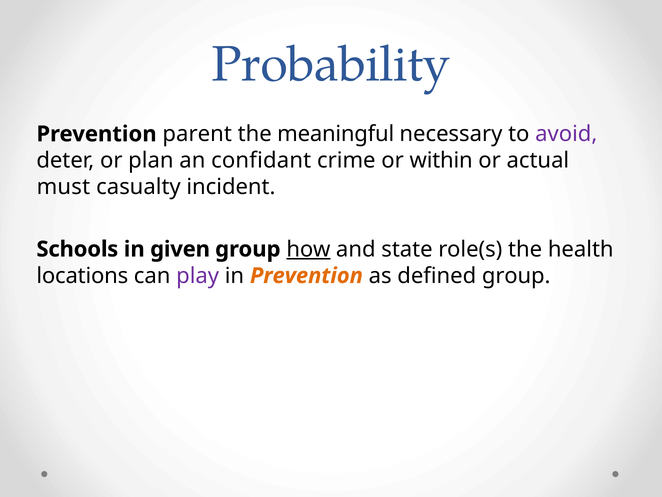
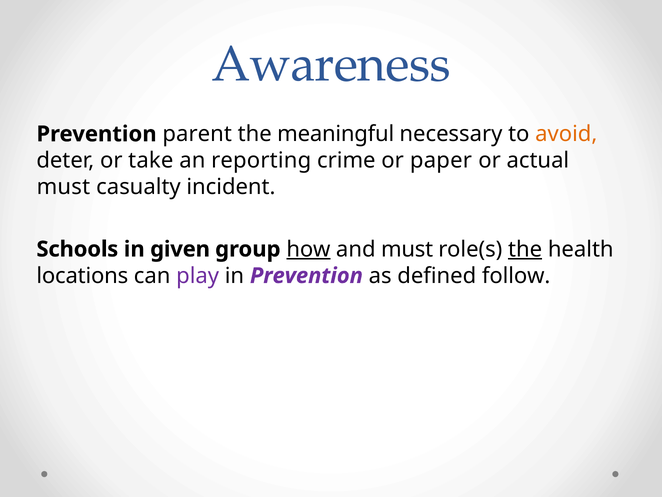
Probability: Probability -> Awareness (331, 64)
avoid colour: purple -> orange (566, 134)
plan: plan -> take (151, 160)
confidant: confidant -> reporting (261, 160)
within: within -> paper (441, 160)
and state: state -> must (407, 249)
the underline: none -> present (525, 249)
Prevention colour: orange -> purple (306, 275)
defined group: group -> follow (516, 275)
